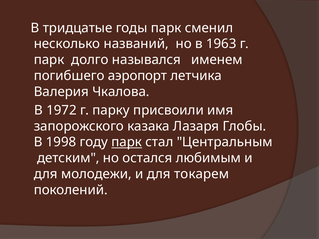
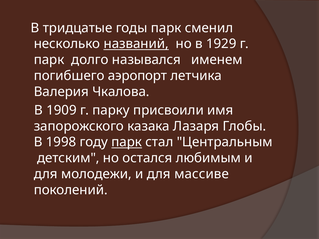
названий underline: none -> present (136, 44)
1963: 1963 -> 1929 (221, 44)
1972: 1972 -> 1909 (61, 110)
токарем: токарем -> массиве (202, 174)
